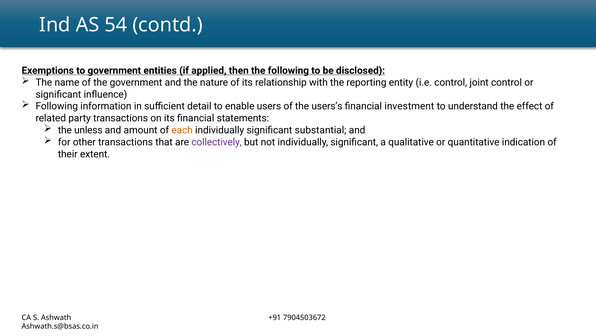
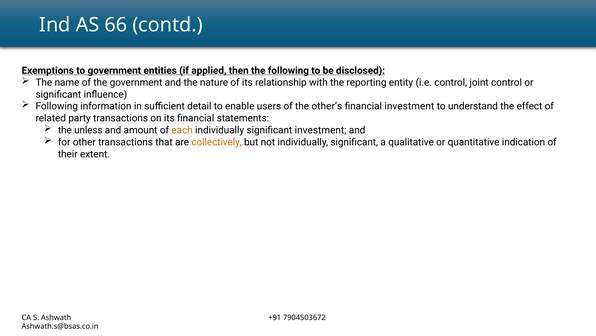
54: 54 -> 66 (116, 25)
users’s: users’s -> other’s (327, 106)
significant substantial: substantial -> investment (321, 130)
collectively colour: purple -> orange (217, 142)
